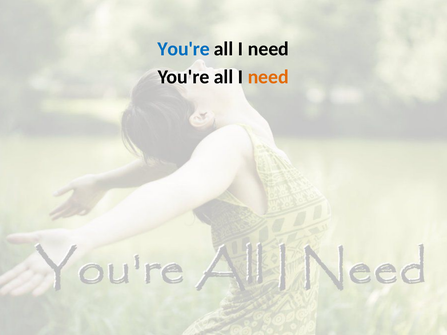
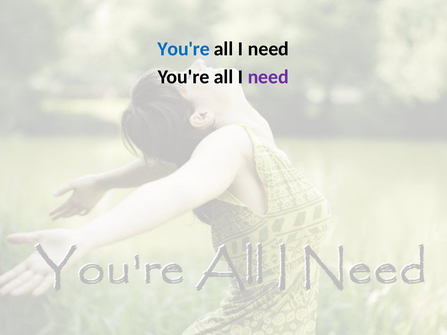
need colour: orange -> purple (268, 77)
